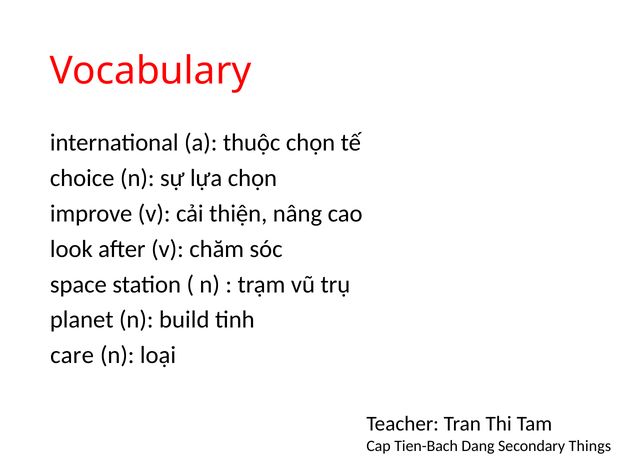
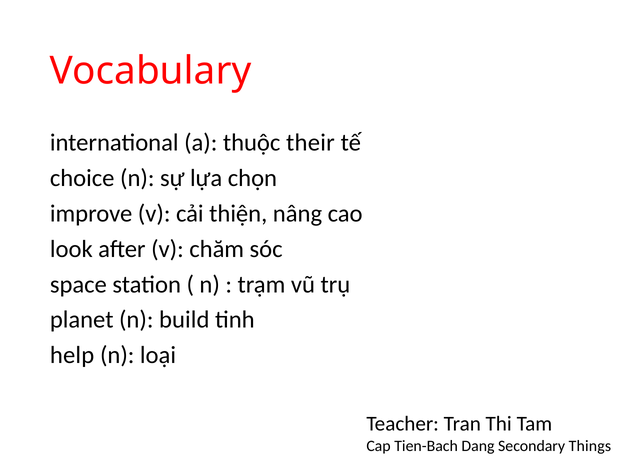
thuộc chọn: chọn -> their (310, 143)
care: care -> help (72, 356)
